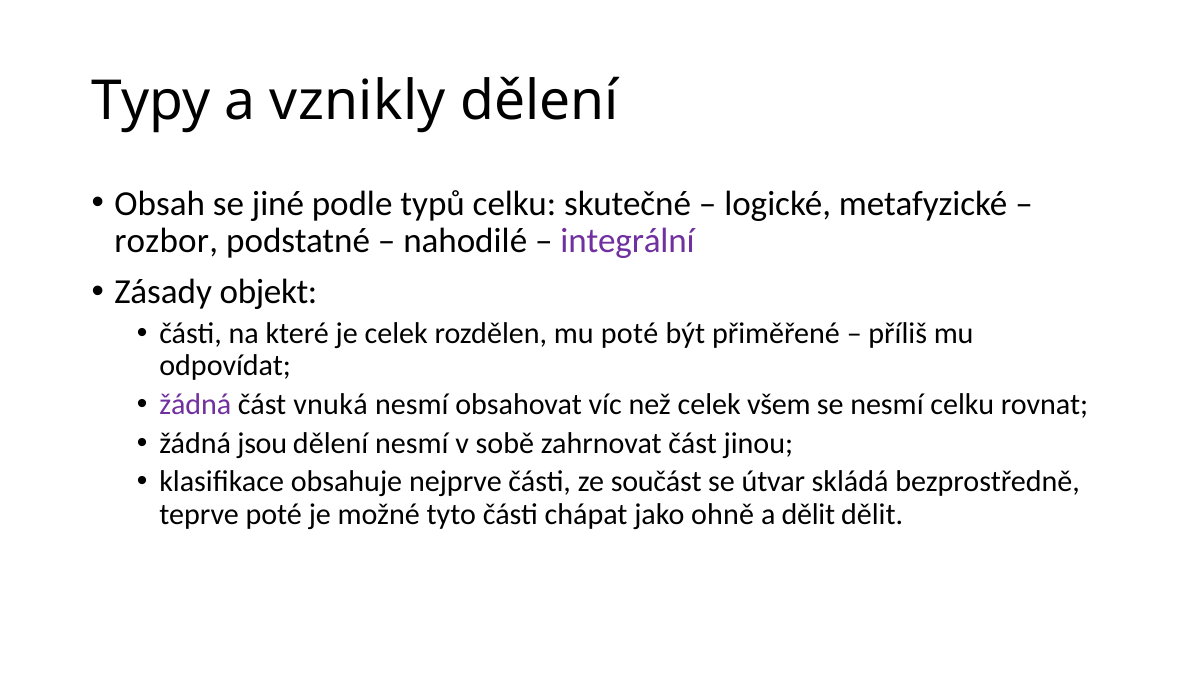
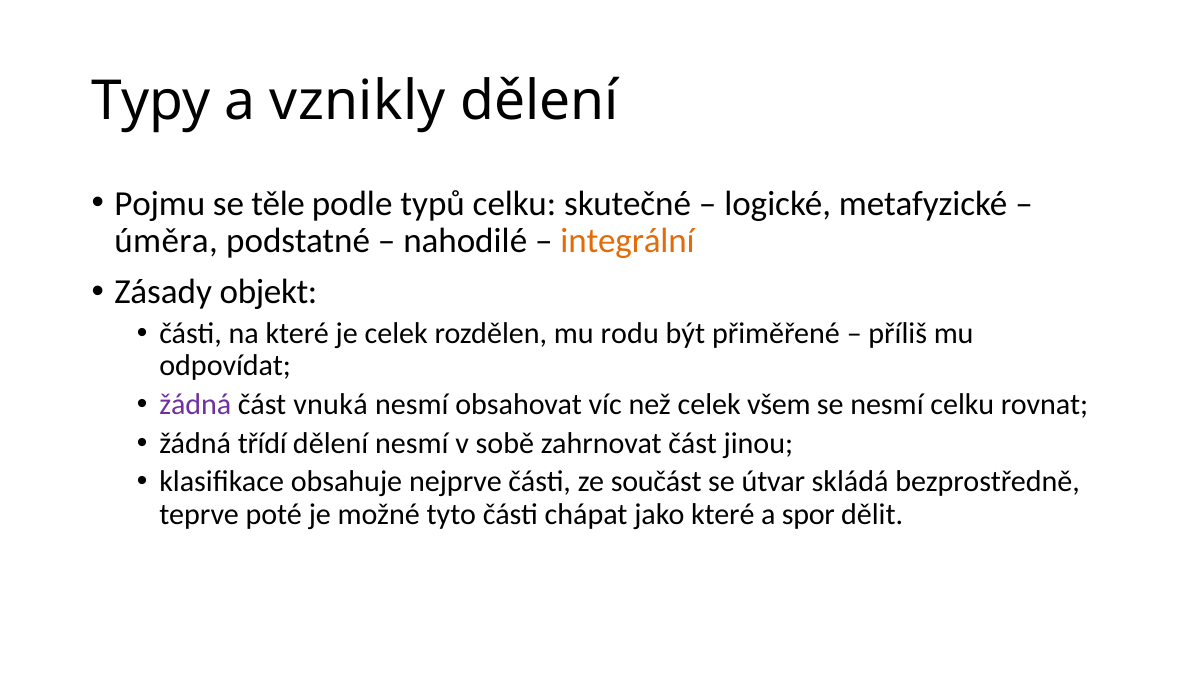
Obsah: Obsah -> Pojmu (160, 203)
jiné: jiné -> těle (278, 203)
rozbor: rozbor -> úměra (166, 241)
integrální colour: purple -> orange (628, 241)
mu poté: poté -> rodu (630, 333)
jsou: jsou -> třídí (262, 443)
jako ohně: ohně -> které (723, 514)
a dělit: dělit -> spor (808, 514)
